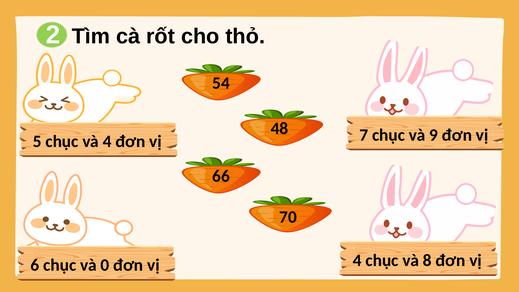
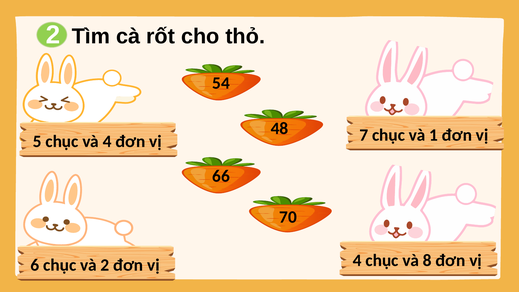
9: 9 -> 1 (434, 135)
và 0: 0 -> 2 (105, 265)
